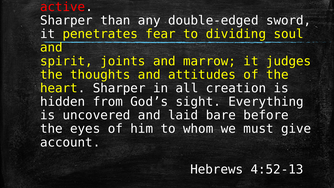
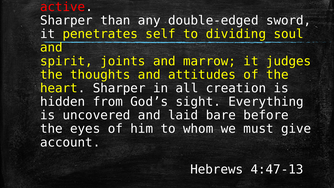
fear: fear -> self (161, 34)
4:52-13: 4:52-13 -> 4:47-13 (277, 169)
